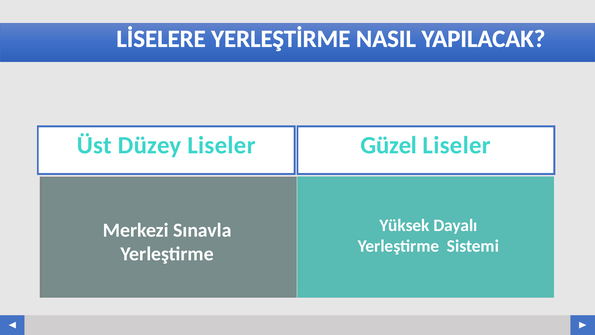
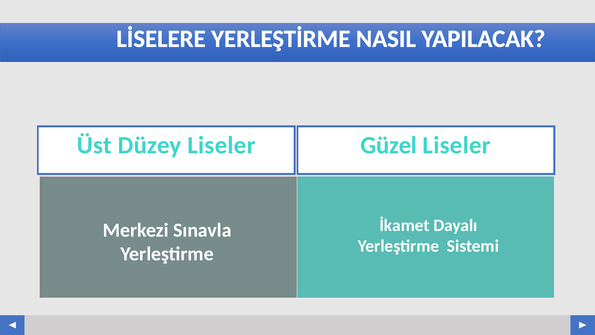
Yüksek: Yüksek -> İkamet (404, 225)
